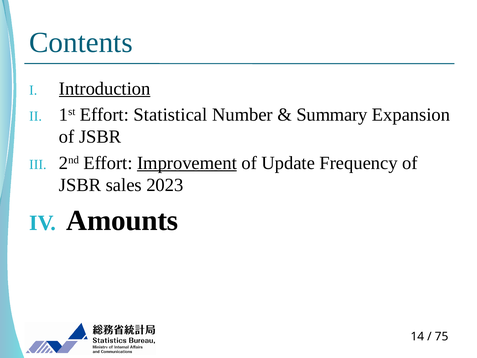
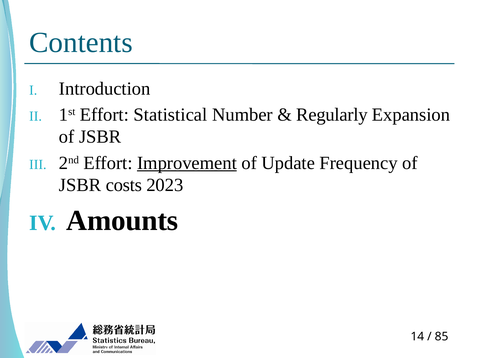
Introduction underline: present -> none (105, 89)
Summary: Summary -> Regularly (332, 114)
sales: sales -> costs (124, 185)
75: 75 -> 85 (442, 336)
